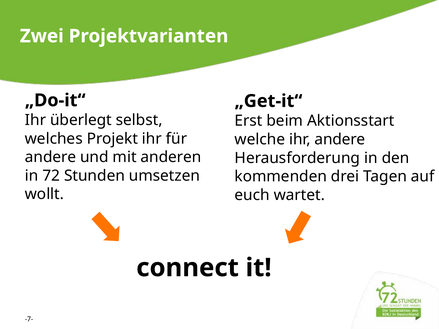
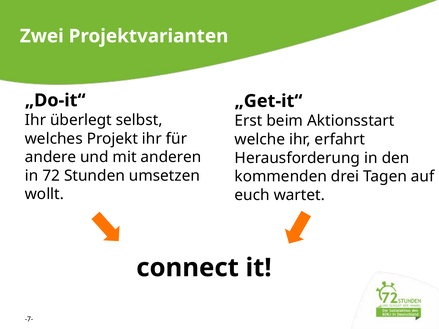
ihr andere: andere -> erfahrt (340, 140)
